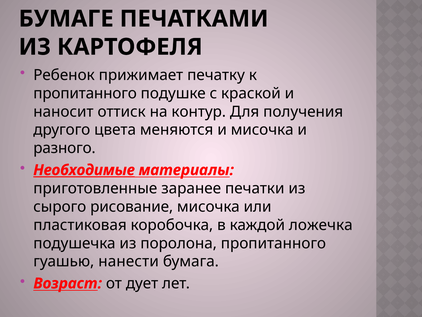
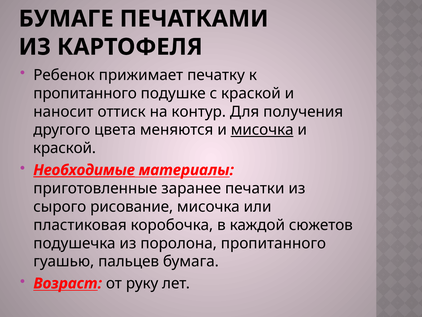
мисочка underline: none -> present (262, 130)
разного: разного -> краской (64, 148)
ложечка: ложечка -> сюжетов (321, 225)
нанести: нанести -> пальцев (129, 261)
дует: дует -> руку (142, 283)
